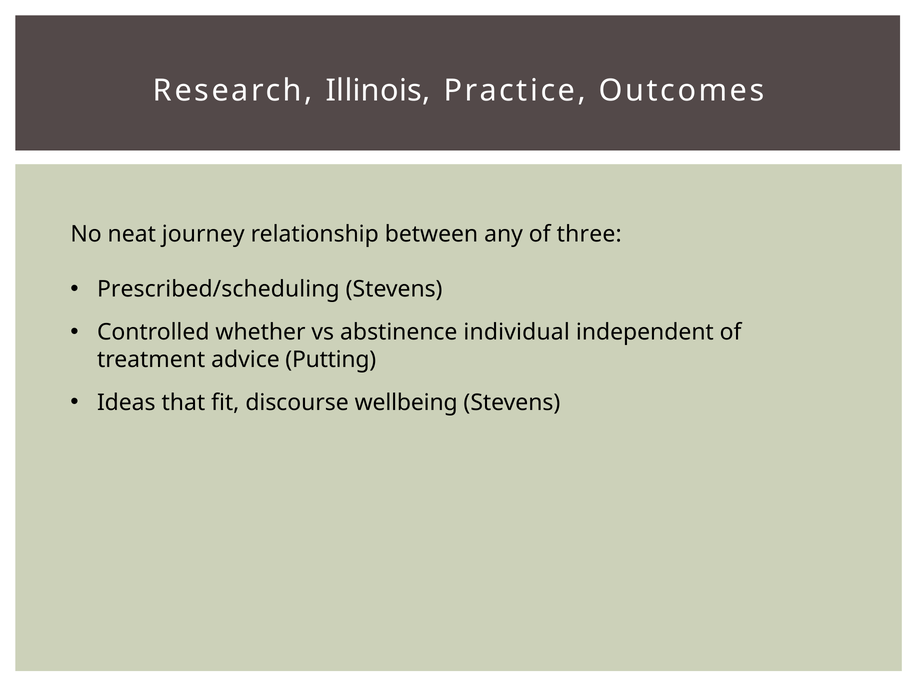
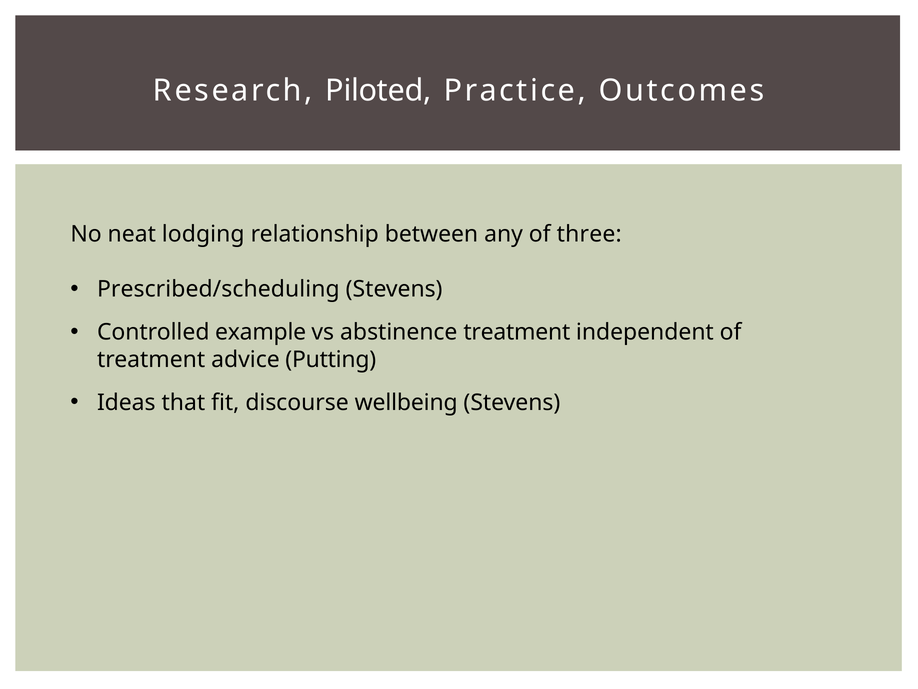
Illinois: Illinois -> Piloted (378, 91)
journey: journey -> lodging (203, 234)
whether: whether -> example (261, 332)
abstinence individual: individual -> treatment (517, 332)
